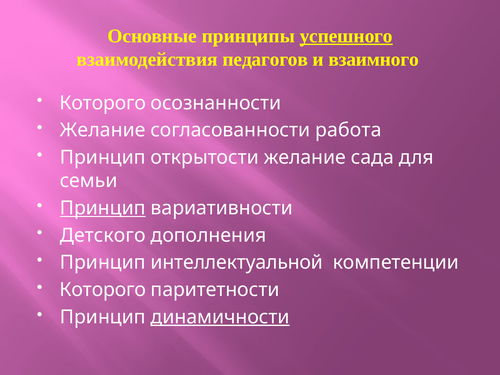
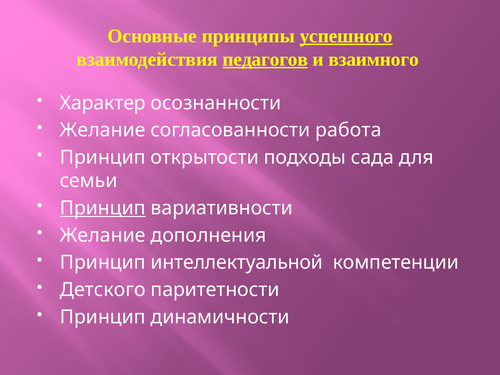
педагогов underline: none -> present (265, 59)
Которого: Которого -> Характер (103, 103)
открытости желание: желание -> подходы (305, 157)
Детского: Детского -> Желание (103, 235)
Которого: Которого -> Детского (103, 290)
динамичности underline: present -> none (220, 317)
